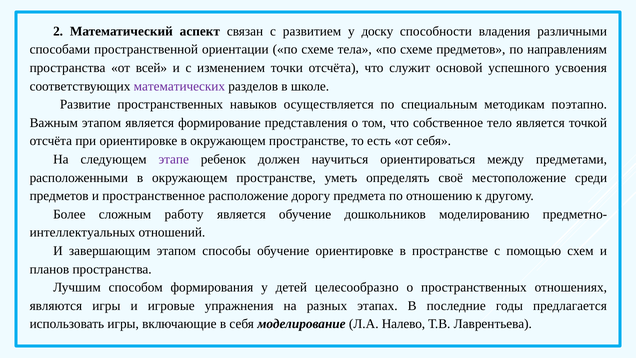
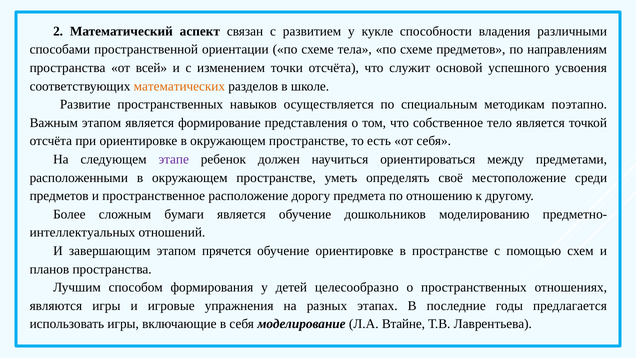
доску: доску -> кукле (377, 31)
математических colour: purple -> orange (179, 86)
работу: работу -> бумаги (184, 214)
способы: способы -> прячется (227, 251)
Налево: Налево -> Втайне (403, 324)
